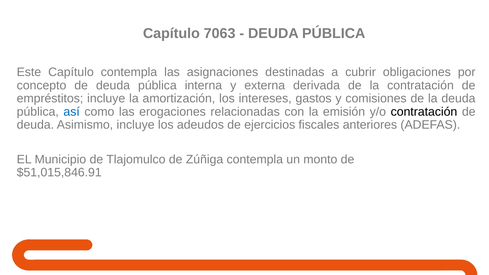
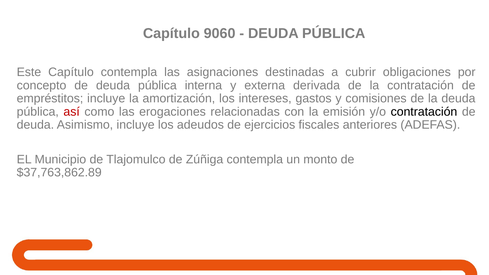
7063: 7063 -> 9060 (220, 34)
así colour: blue -> red (72, 112)
$51,015,846.91: $51,015,846.91 -> $37,763,862.89 (59, 173)
